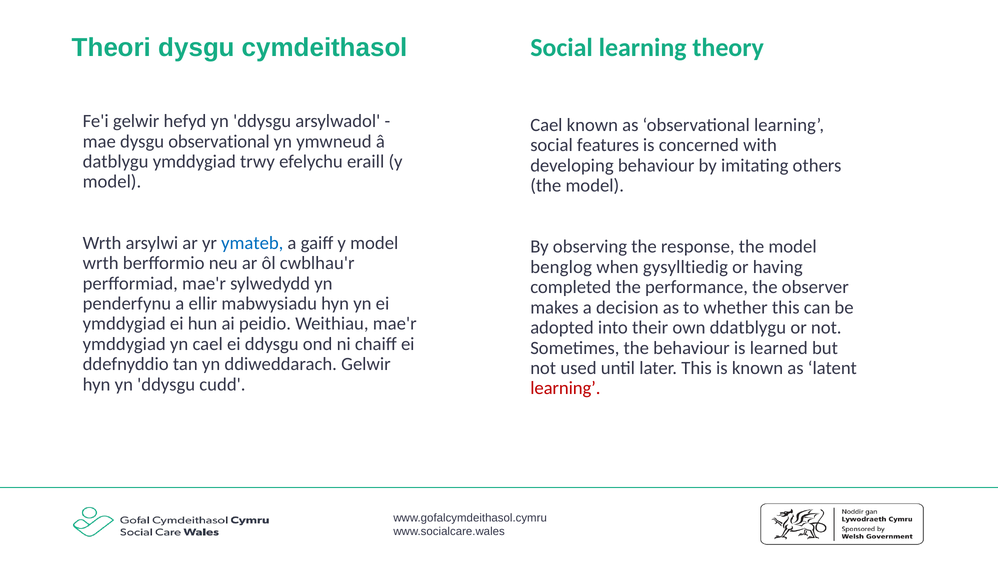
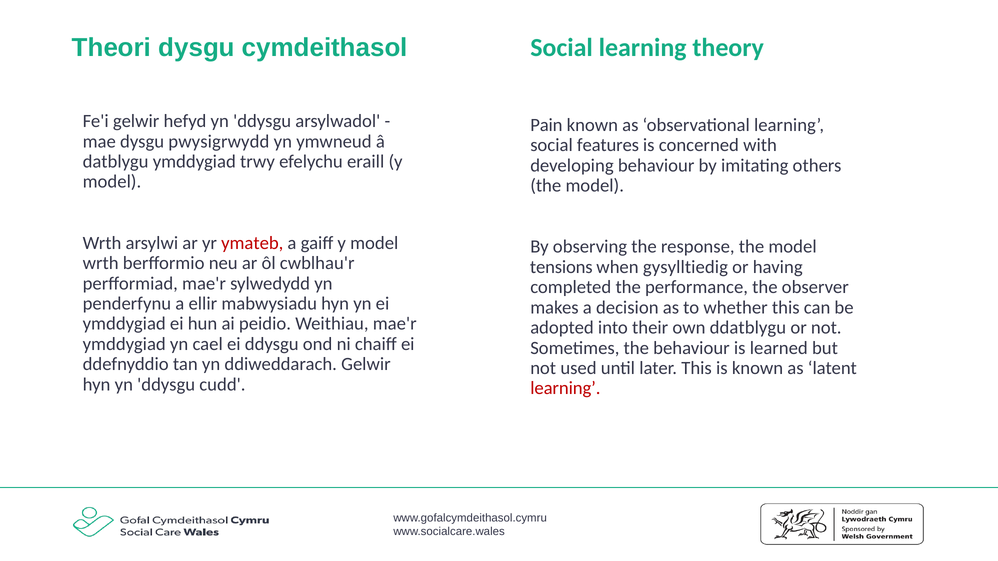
Cael: Cael -> Pain (546, 125)
dysgu observational: observational -> pwysigrwydd (219, 141)
ymateb colour: blue -> red (252, 243)
benglog: benglog -> tensions (561, 267)
